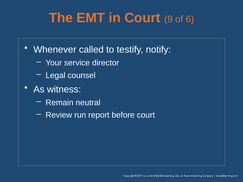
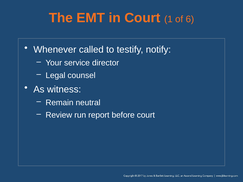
9: 9 -> 1 (168, 19)
